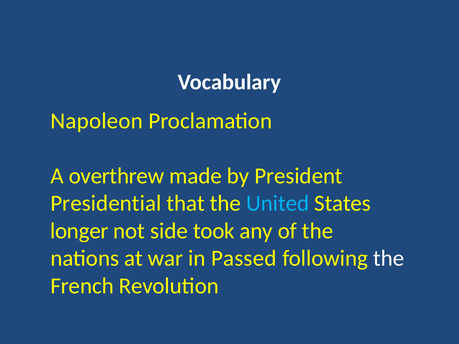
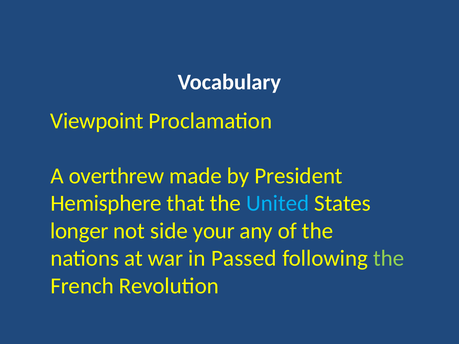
Napoleon: Napoleon -> Viewpoint (97, 121)
Presidential: Presidential -> Hemisphere (106, 204)
took: took -> your (214, 231)
the colour: white -> light green (389, 259)
